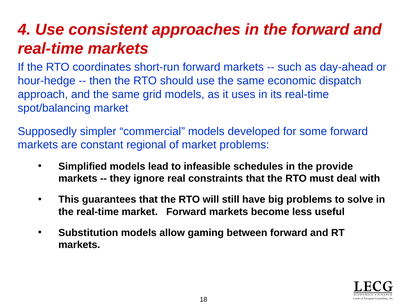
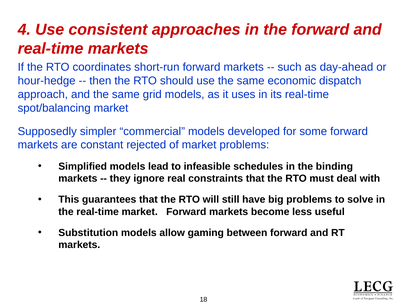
regional: regional -> rejected (146, 145)
provide: provide -> binding (334, 167)
